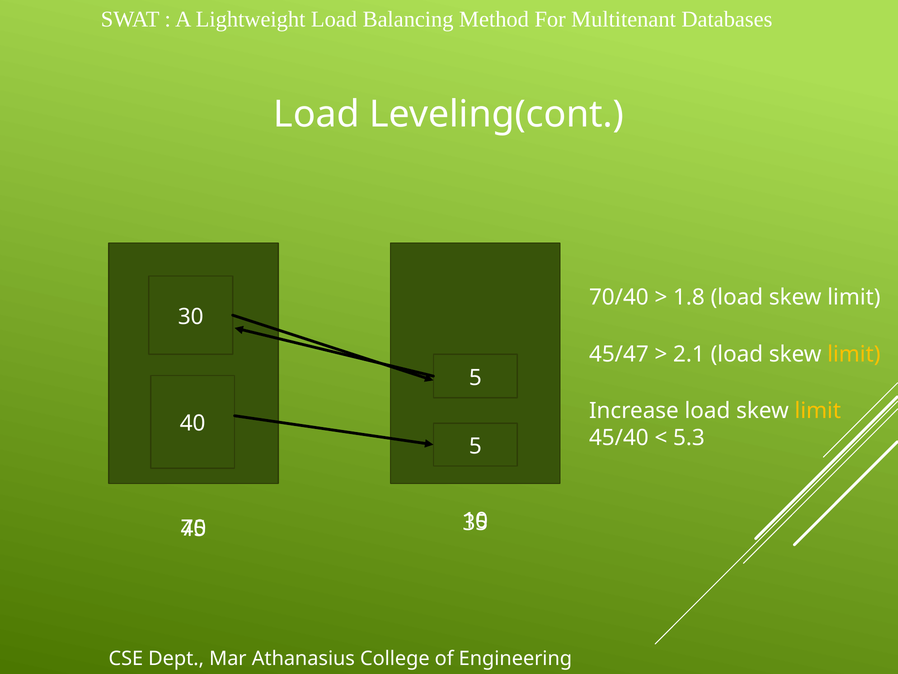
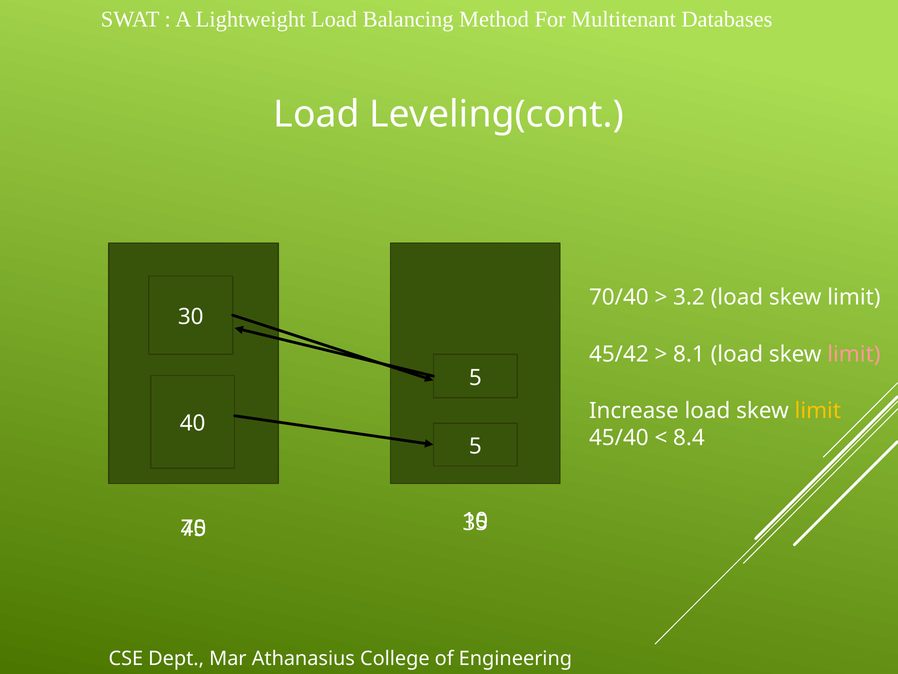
1.8: 1.8 -> 3.2 (689, 297)
45/47: 45/47 -> 45/42 (619, 354)
2.1: 2.1 -> 8.1 (689, 354)
limit colour: yellow -> pink (854, 354)
5.3: 5.3 -> 8.4 (689, 438)
